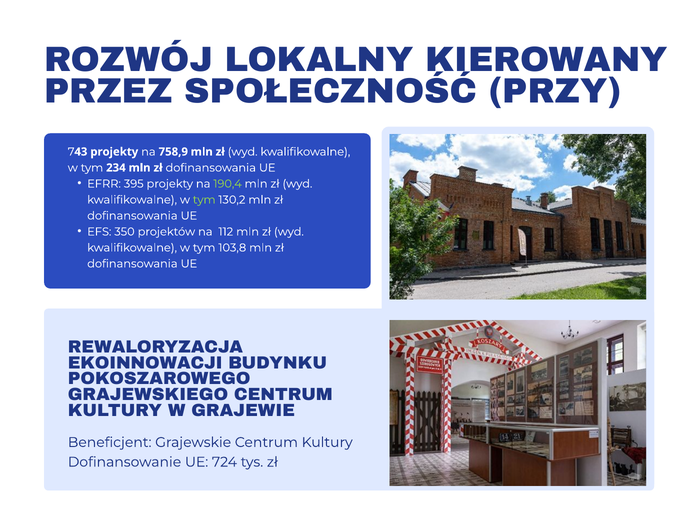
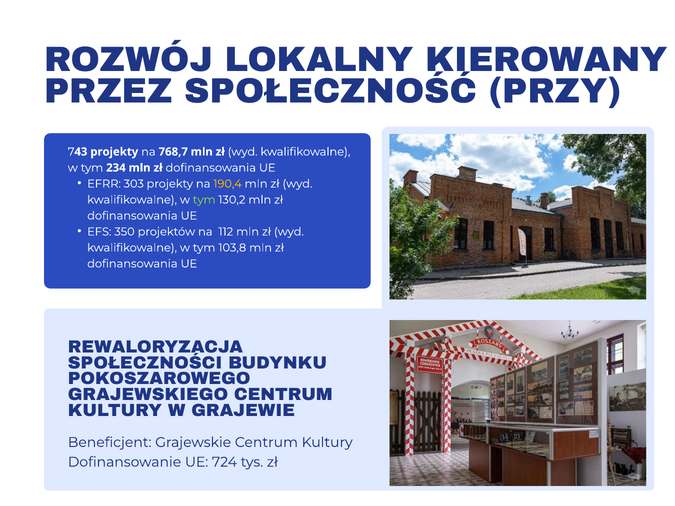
758,9: 758,9 -> 768,7 (173, 152)
395: 395 -> 303 (134, 184)
190,4 colour: light green -> yellow (228, 184)
EKOINNOWACJI: EKOINNOWACJI -> SPOŁECZNOŚCI (145, 363)
